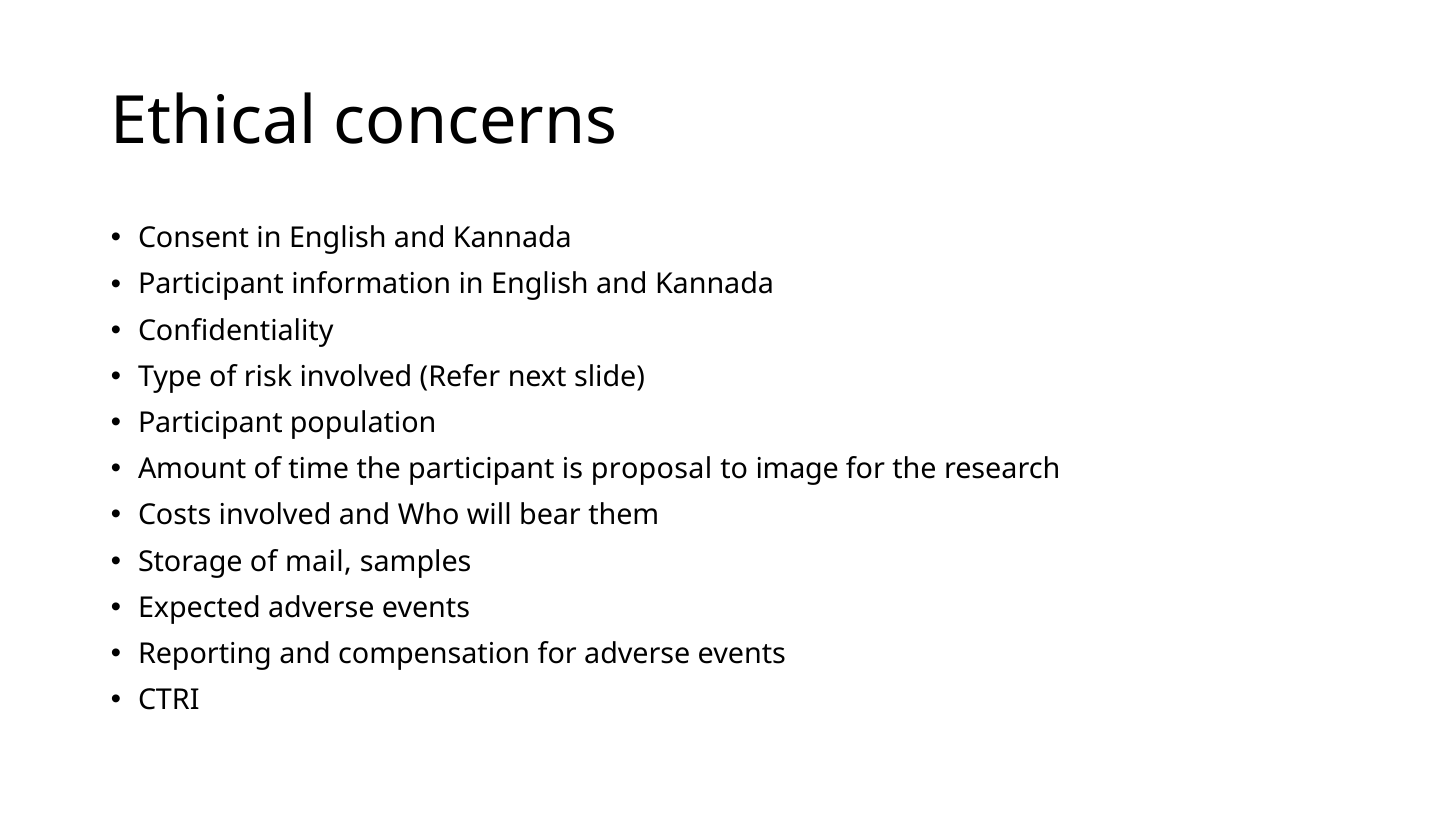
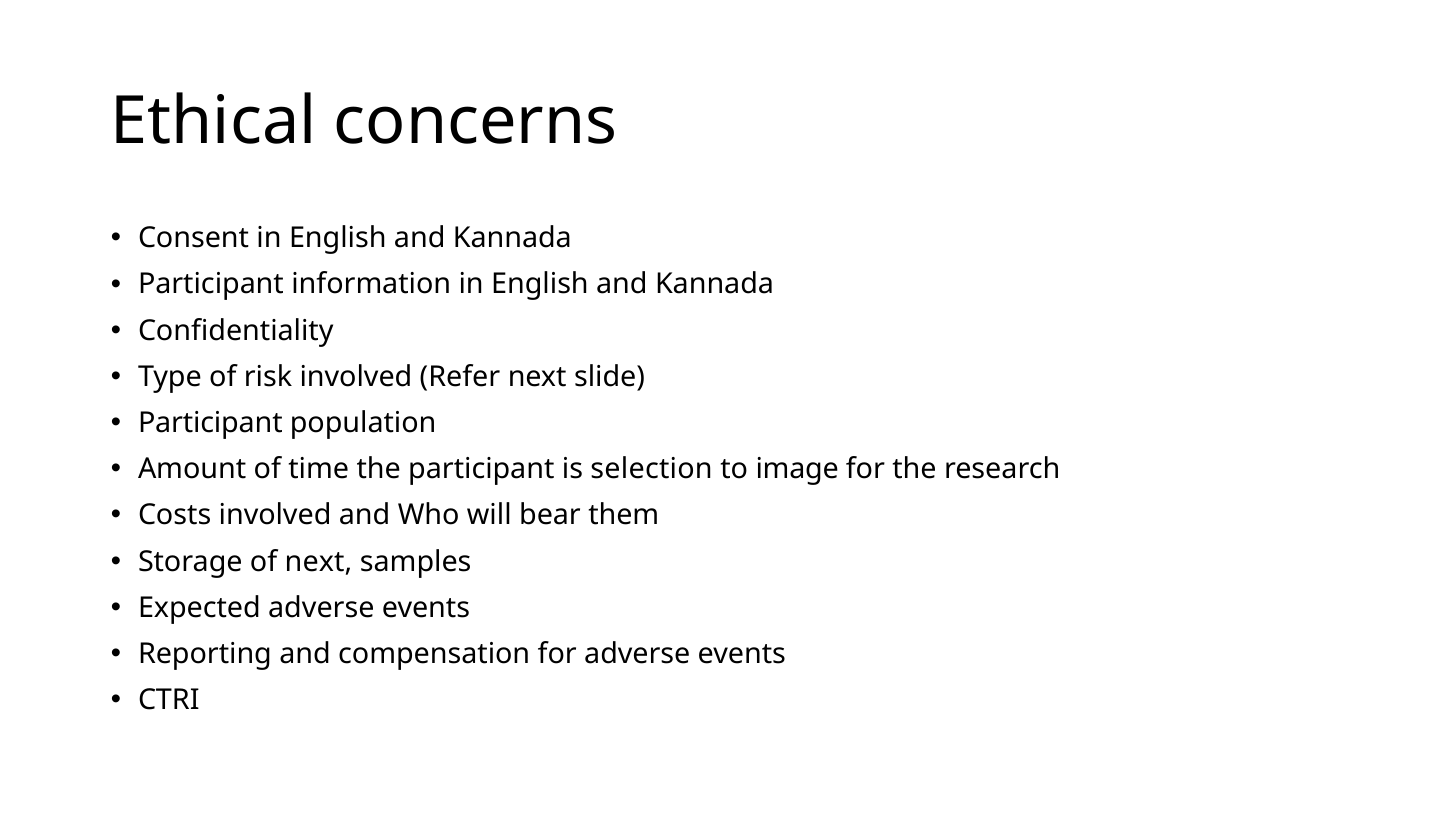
proposal: proposal -> selection (652, 469)
of mail: mail -> next (319, 562)
